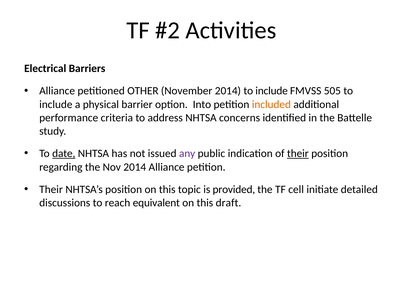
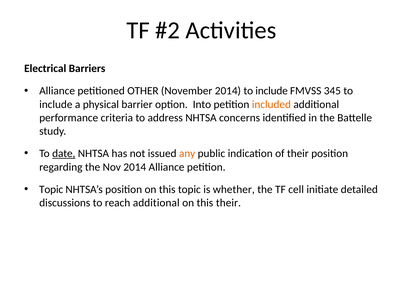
505: 505 -> 345 (332, 91)
any colour: purple -> orange (187, 154)
their underline: present -> none (298, 154)
Their: Their -> Topic (51, 190)
provided: provided -> whether (234, 190)
reach equivalent: equivalent -> additional (156, 203)
this draft: draft -> their (228, 203)
